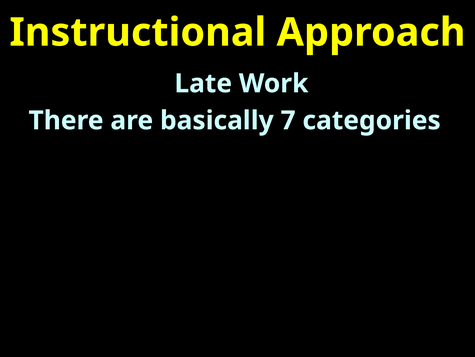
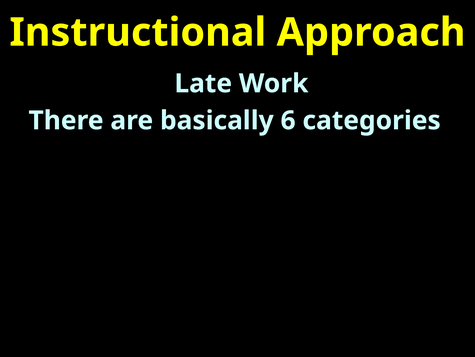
7: 7 -> 6 (288, 120)
